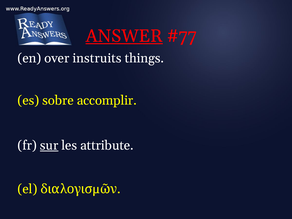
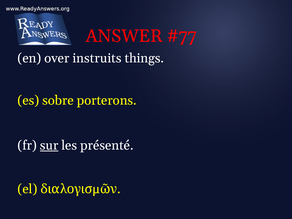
ANSWER underline: present -> none (124, 36)
accomplir: accomplir -> porterons (107, 100)
attribute: attribute -> présenté (107, 145)
